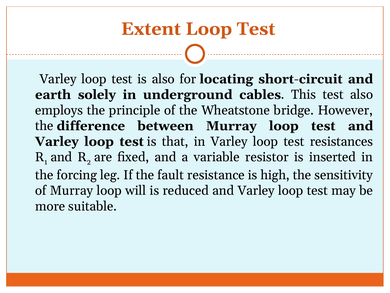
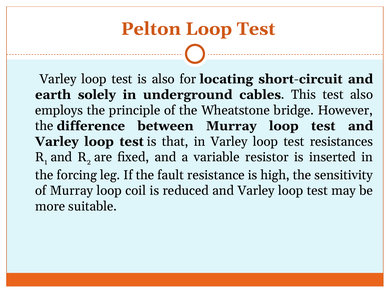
Extent: Extent -> Pelton (151, 29)
will: will -> coil (136, 190)
